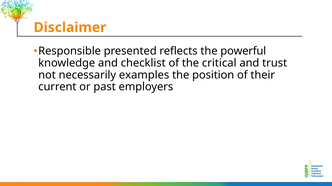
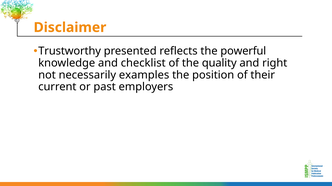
Responsible: Responsible -> Trustworthy (70, 51)
critical: critical -> quality (219, 63)
trust: trust -> right (275, 63)
